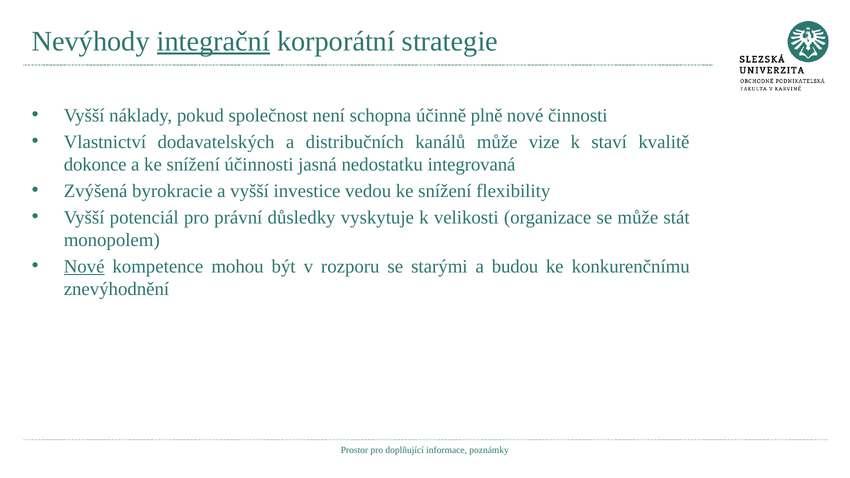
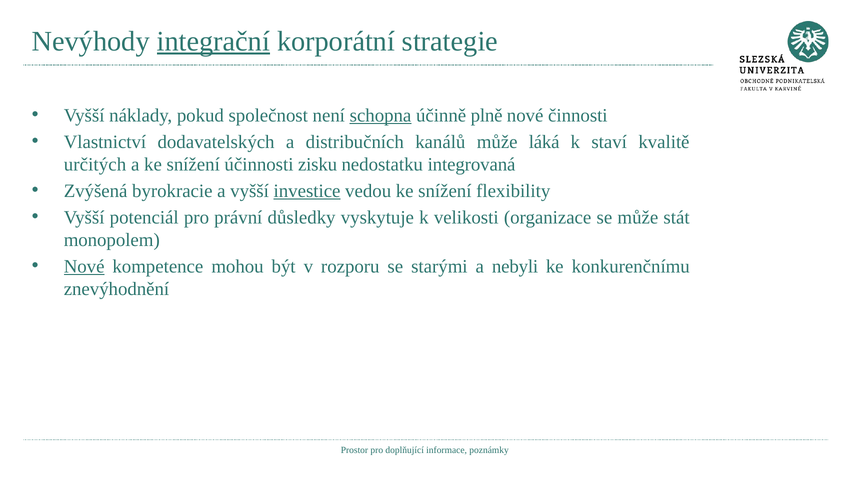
schopna underline: none -> present (381, 115)
vize: vize -> láká (544, 142)
dokonce: dokonce -> určitých (95, 164)
jasná: jasná -> zisku (318, 164)
investice underline: none -> present (307, 191)
budou: budou -> nebyli (515, 266)
